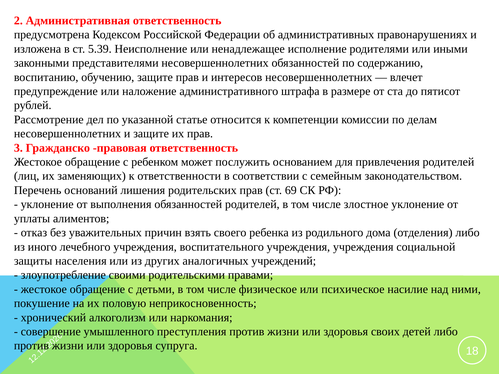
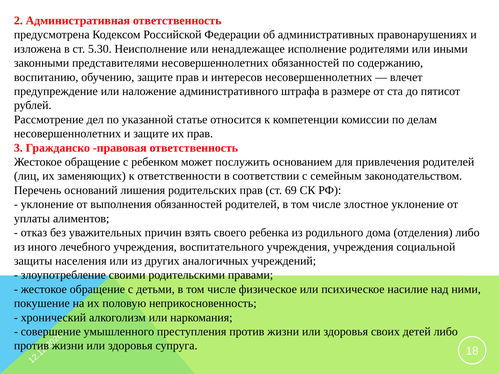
5.39: 5.39 -> 5.30 (100, 49)
